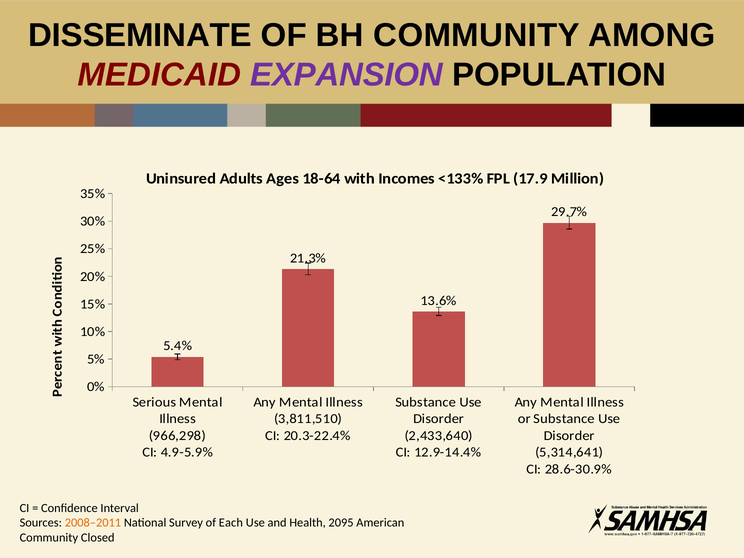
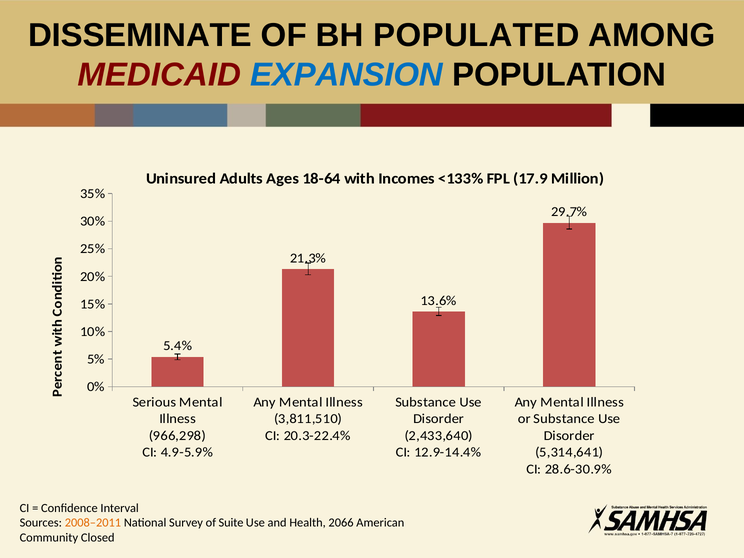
BH COMMUNITY: COMMUNITY -> POPULATED (477, 35)
EXPANSION colour: purple -> blue (346, 75)
Each: Each -> Suite (231, 523)
2095: 2095 -> 2066 (341, 523)
